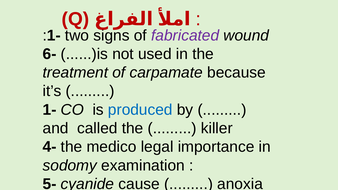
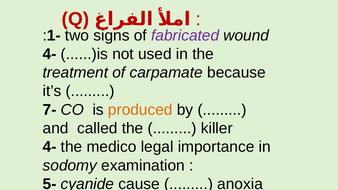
6-: 6- -> 4- (50, 54)
1-: 1- -> 7- (50, 110)
produced colour: blue -> orange (140, 110)
